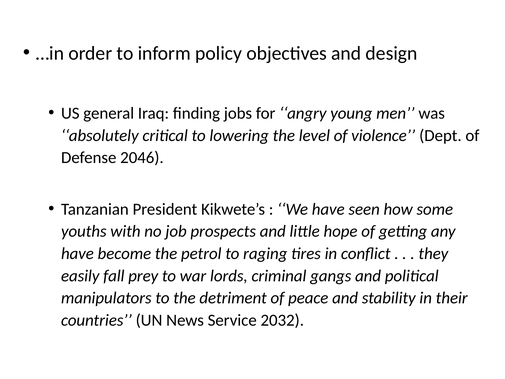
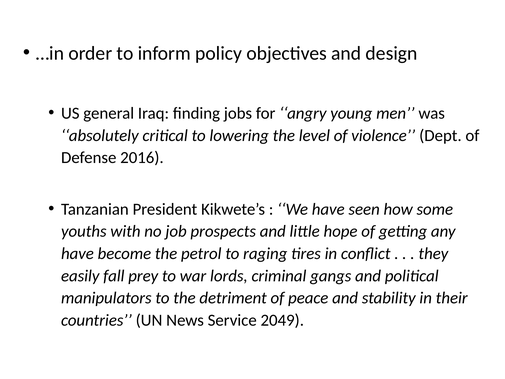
2046: 2046 -> 2016 (142, 158)
2032: 2032 -> 2049 (282, 320)
